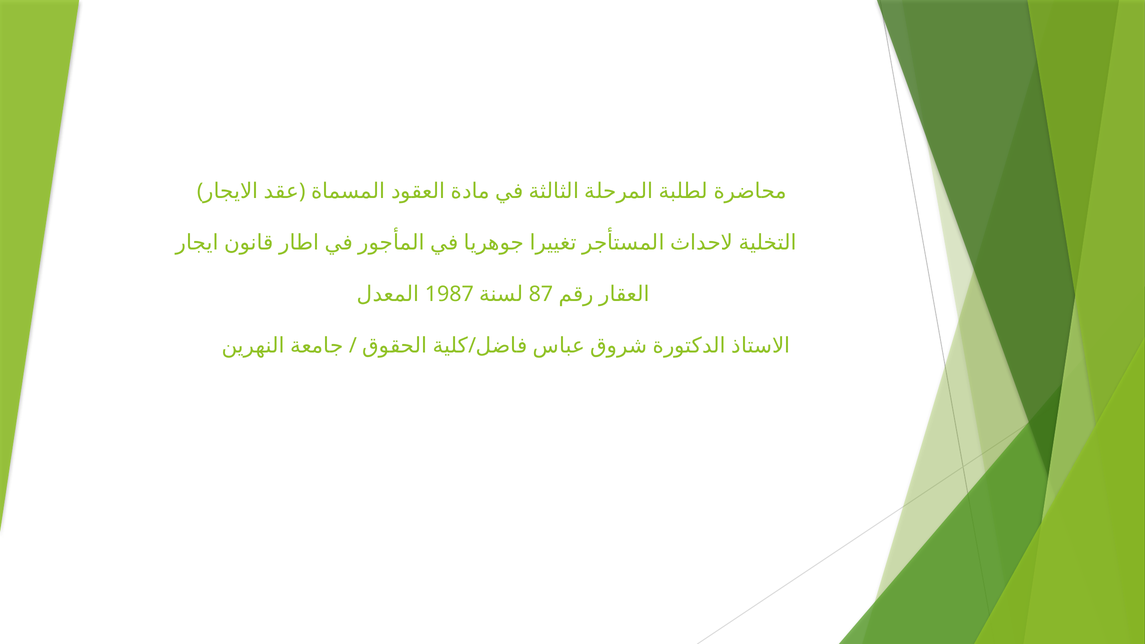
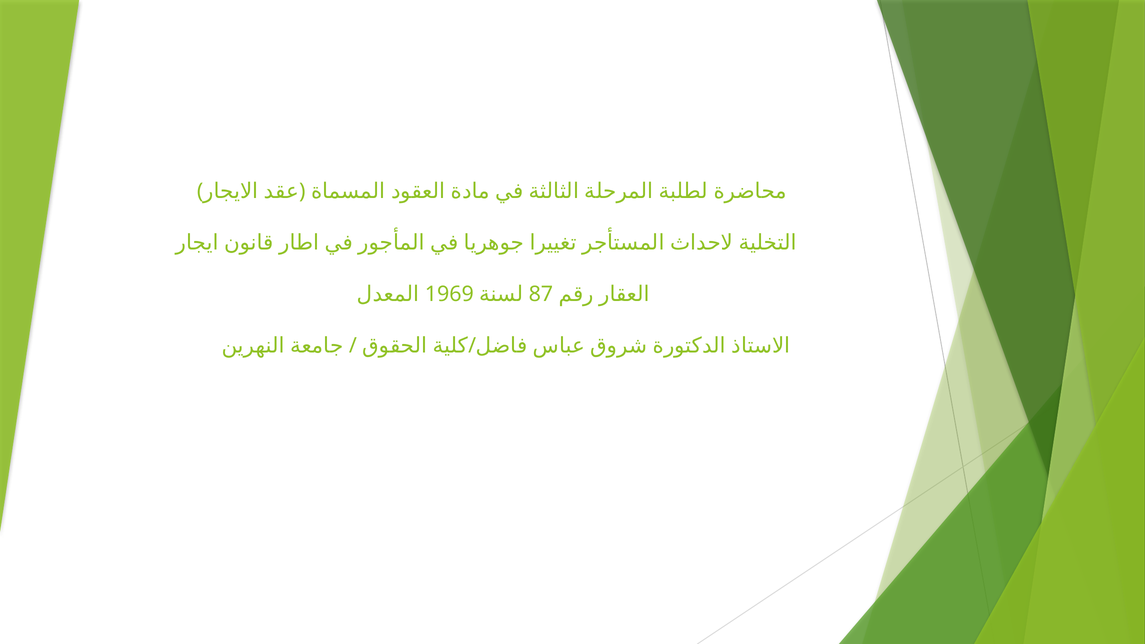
1987: 1987 -> 1969 (449, 294)
